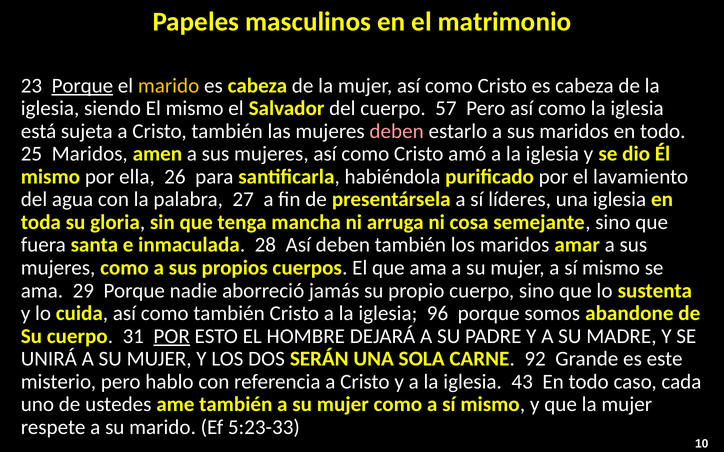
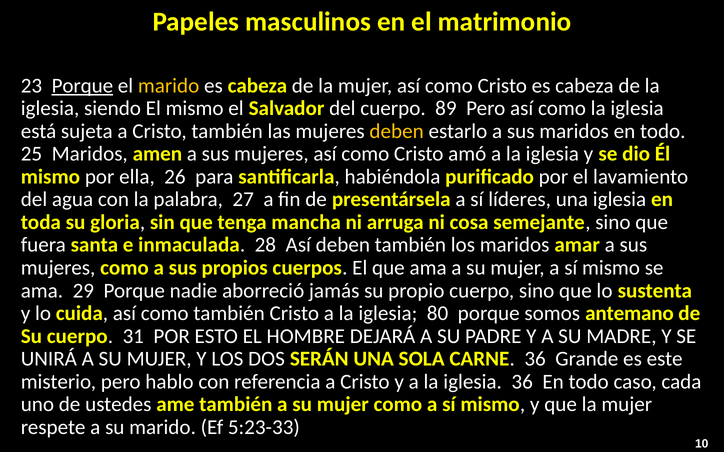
57: 57 -> 89 (446, 108)
deben colour: pink -> yellow (397, 131)
96: 96 -> 80 (438, 314)
abandone: abandone -> antemano (629, 314)
POR underline: present -> none (172, 336)
CARNE 92: 92 -> 36 (535, 359)
iglesia 43: 43 -> 36 (522, 382)
